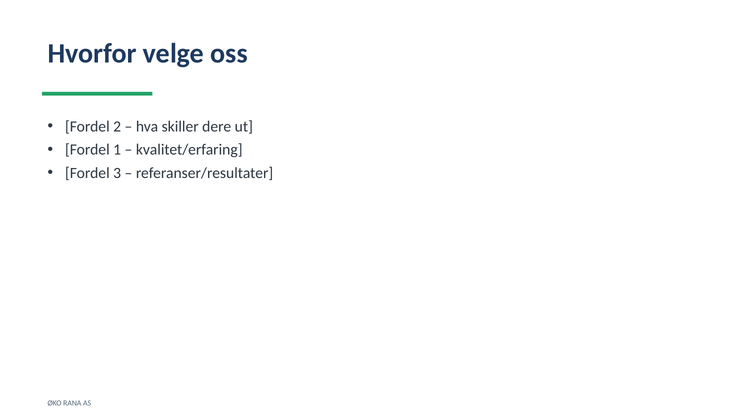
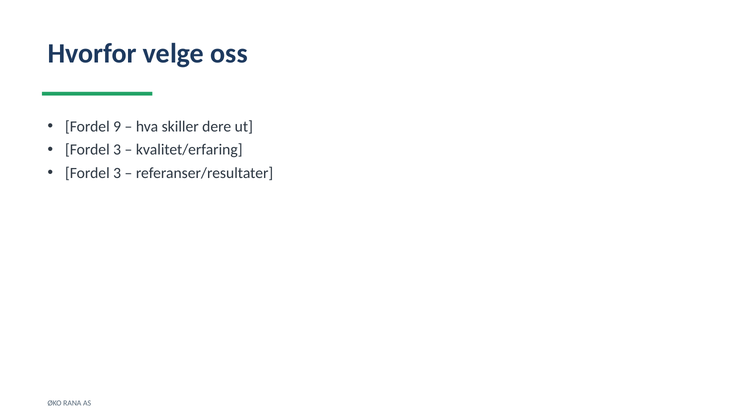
2: 2 -> 9 (117, 127)
1: 1 -> 3 (117, 150)
